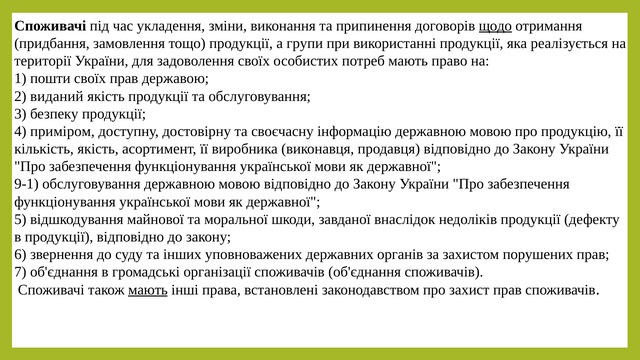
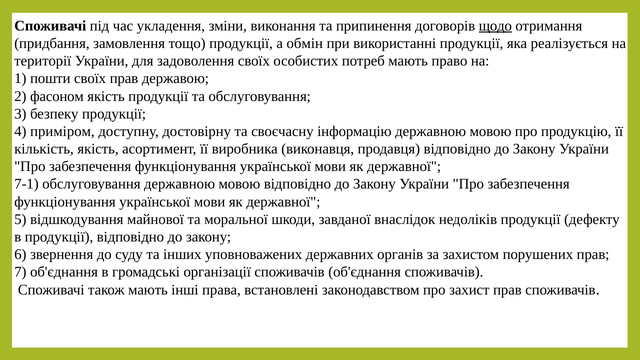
групи: групи -> обмін (305, 43)
виданий: виданий -> фасоном (57, 96)
9-1: 9-1 -> 7-1 (26, 184)
мають underline: present -> none (148, 290)
